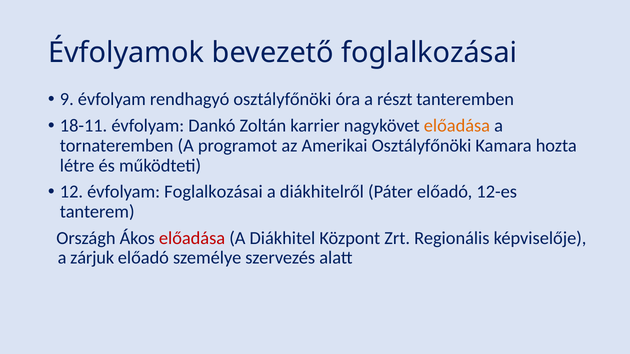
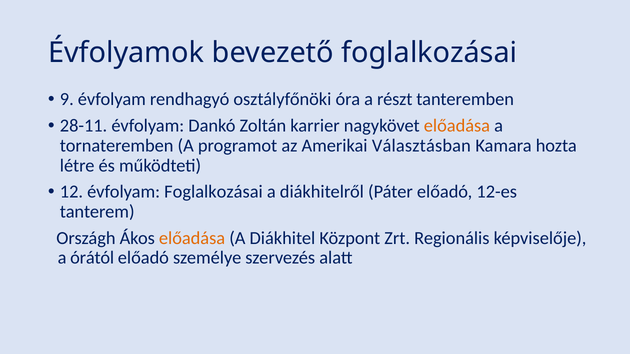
18-11: 18-11 -> 28-11 (84, 126)
Amerikai Osztályfőnöki: Osztályfőnöki -> Választásban (421, 146)
előadása colour: red -> orange (192, 238)
zárjuk: zárjuk -> órától (92, 258)
